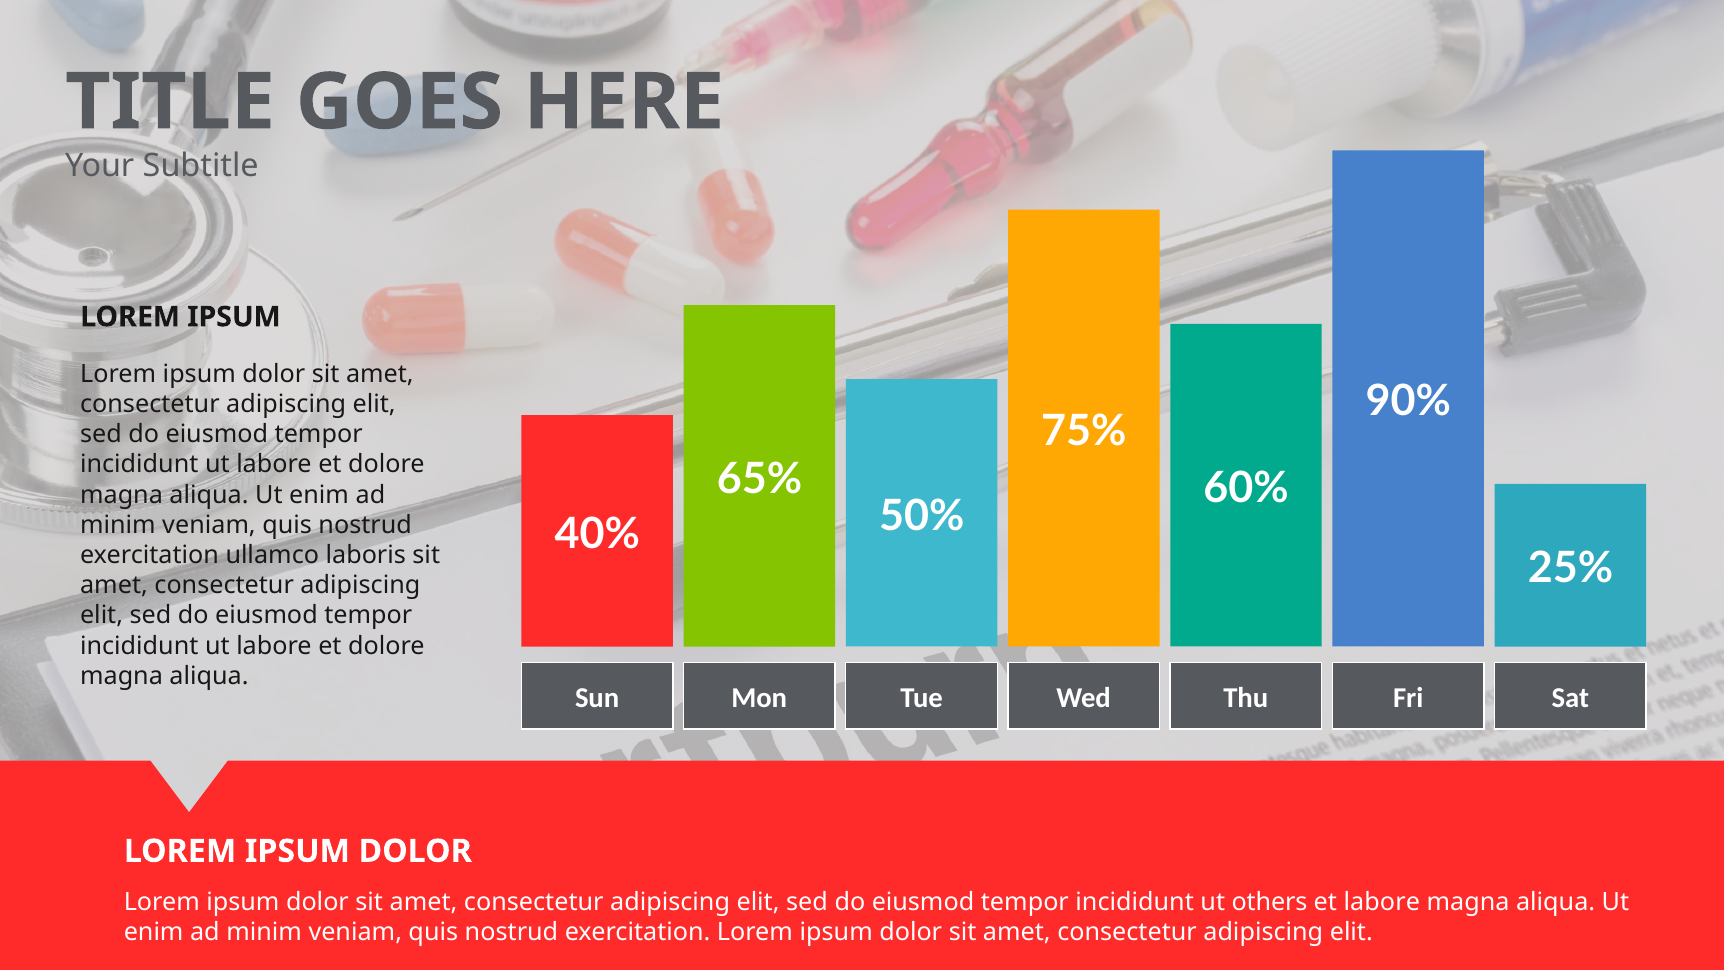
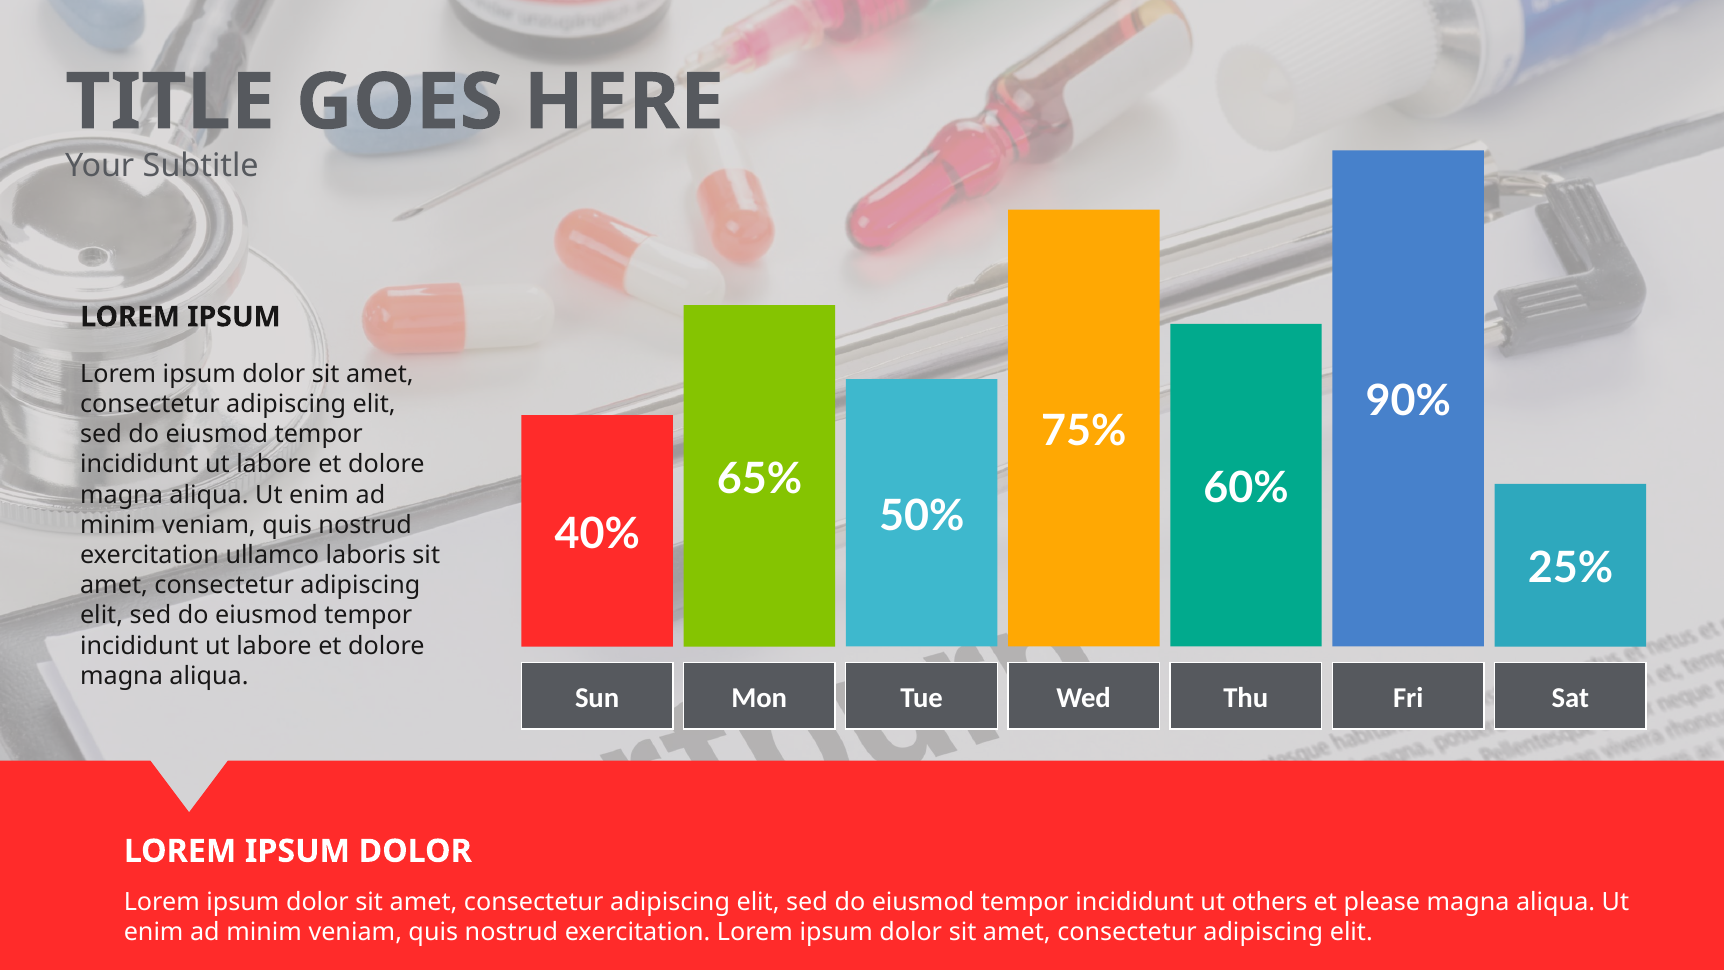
et labore: labore -> please (1382, 902)
